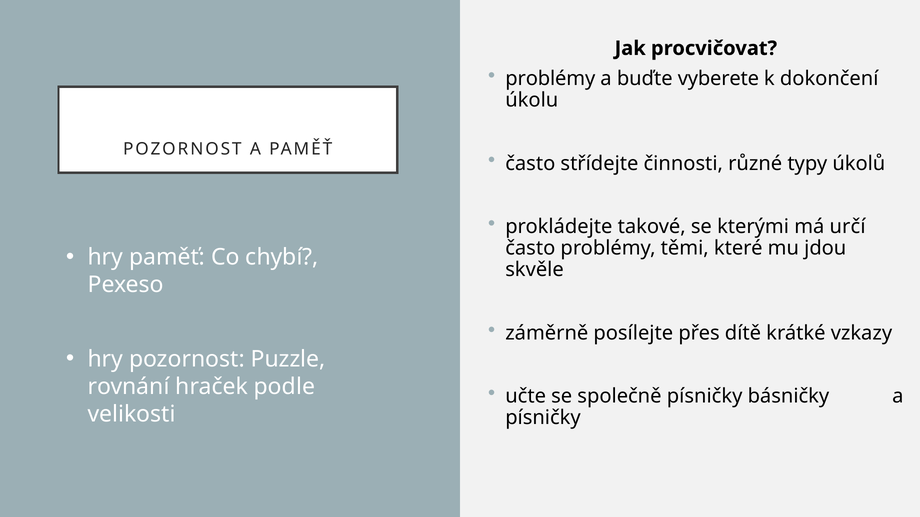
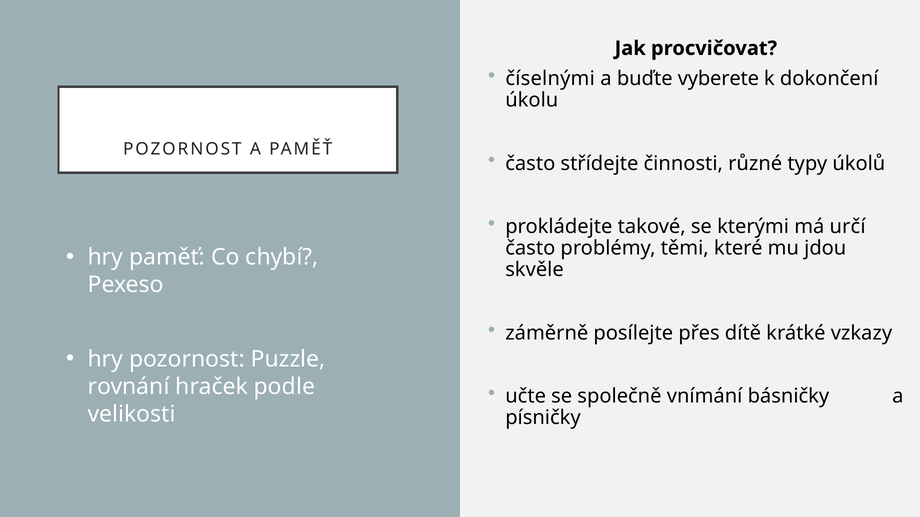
problémy: problémy -> číselnými (550, 79)
společně písničky: písničky -> vnímání (705, 396)
